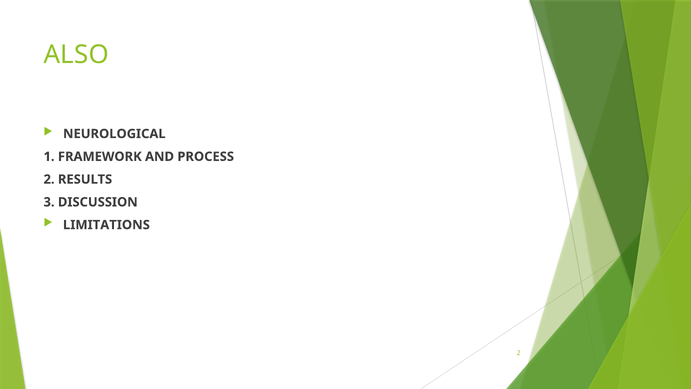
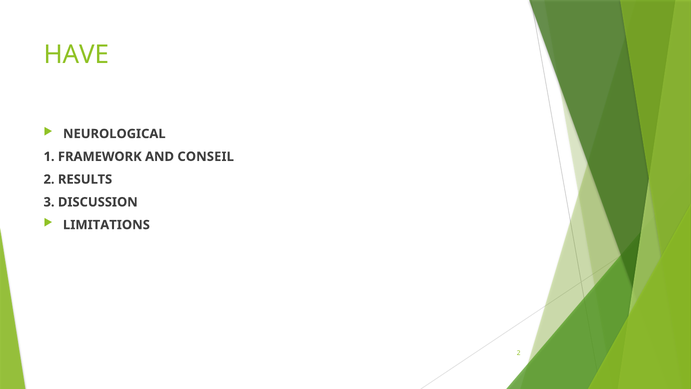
ALSO: ALSO -> HAVE (76, 54)
PROCESS: PROCESS -> CONSEIL (206, 156)
